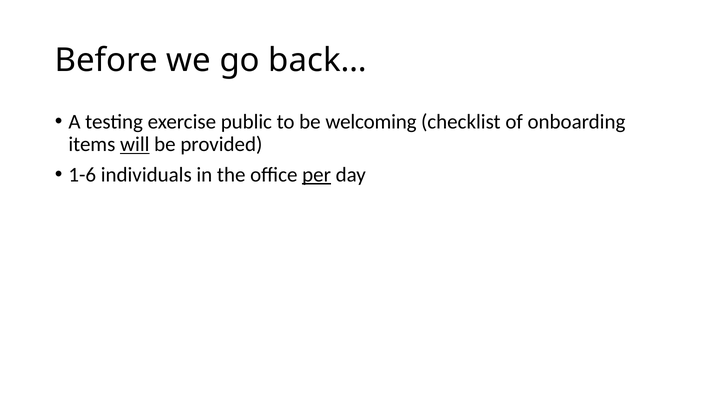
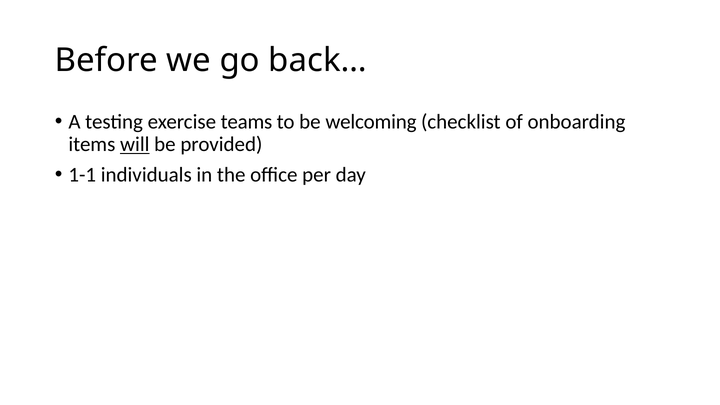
public: public -> teams (246, 122)
1-6: 1-6 -> 1-1 (82, 175)
per underline: present -> none (317, 175)
